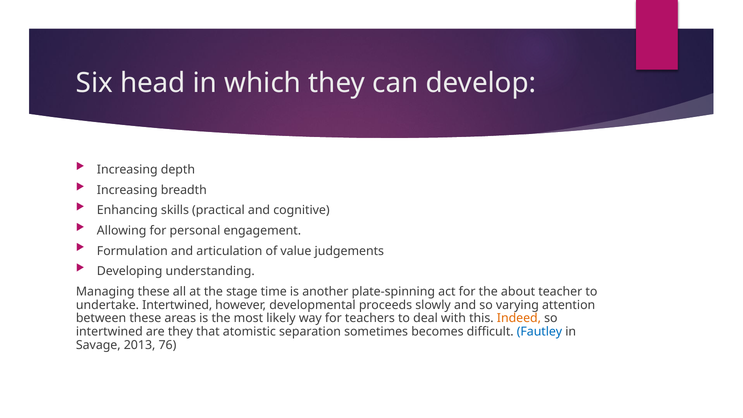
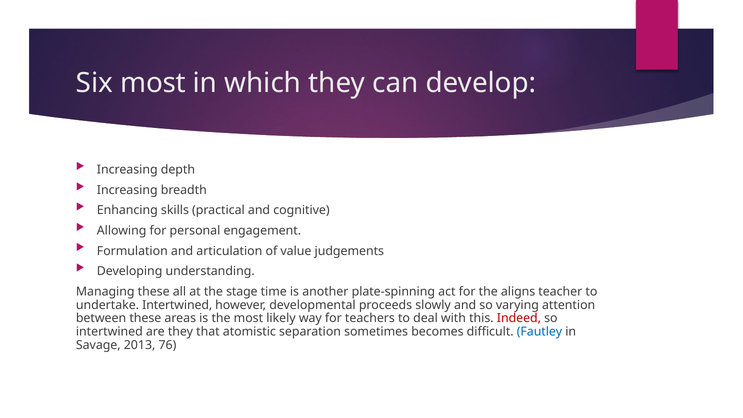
Six head: head -> most (153, 83)
about: about -> aligns (518, 292)
Indeed colour: orange -> red (519, 318)
